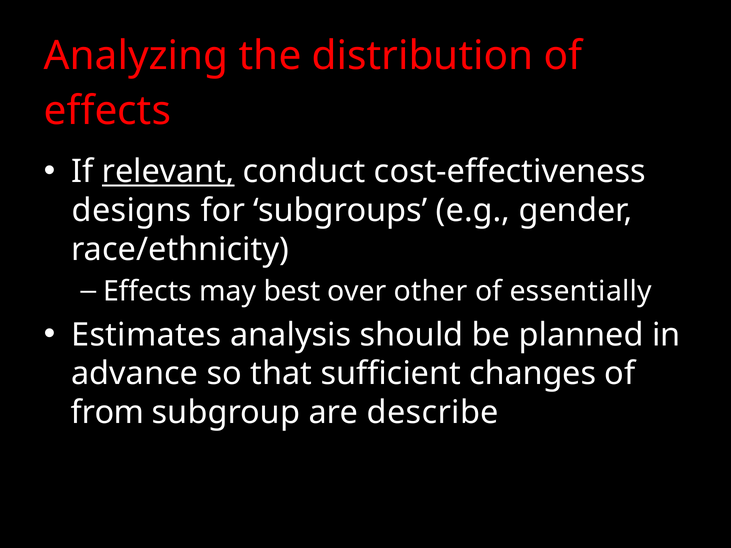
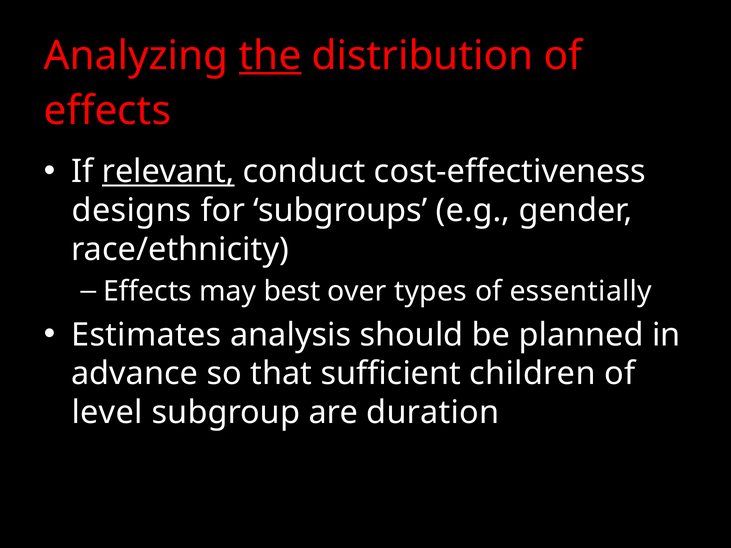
the underline: none -> present (270, 56)
other: other -> types (431, 292)
changes: changes -> children (533, 374)
from: from -> level (107, 413)
describe: describe -> duration (433, 413)
